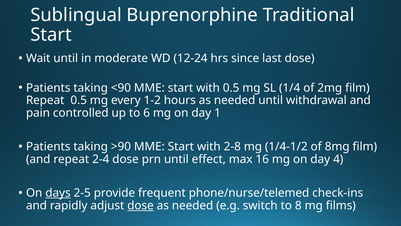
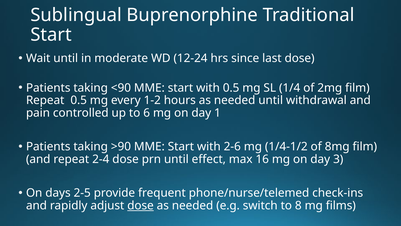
2-8: 2-8 -> 2-6 (232, 146)
4: 4 -> 3 (338, 159)
days underline: present -> none (58, 193)
